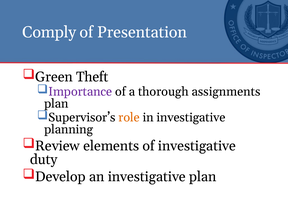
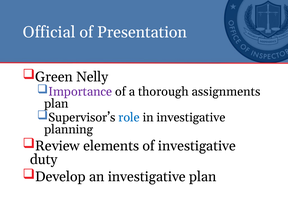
Comply: Comply -> Official (49, 32)
Theft: Theft -> Nelly (92, 77)
role colour: orange -> blue (129, 117)
